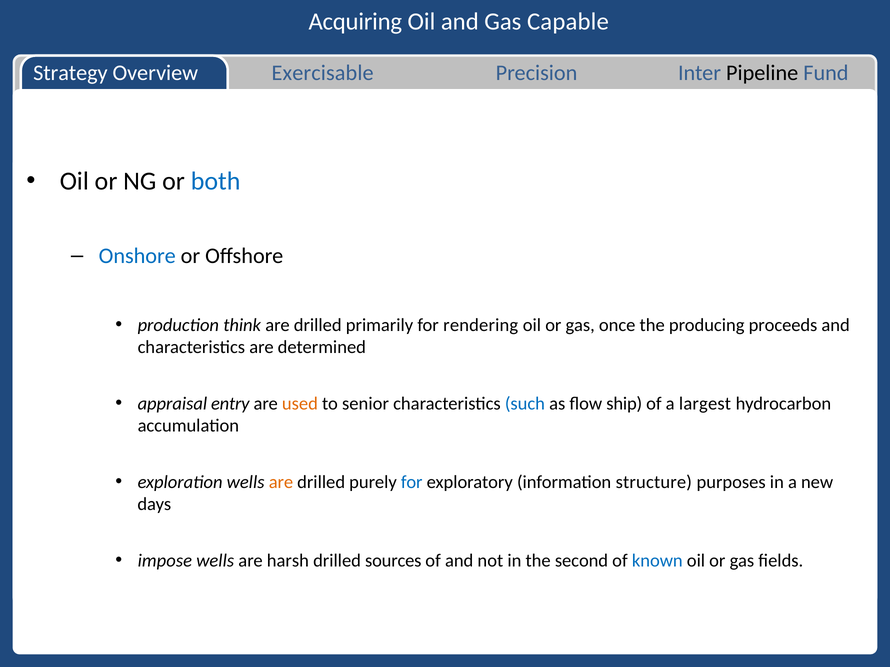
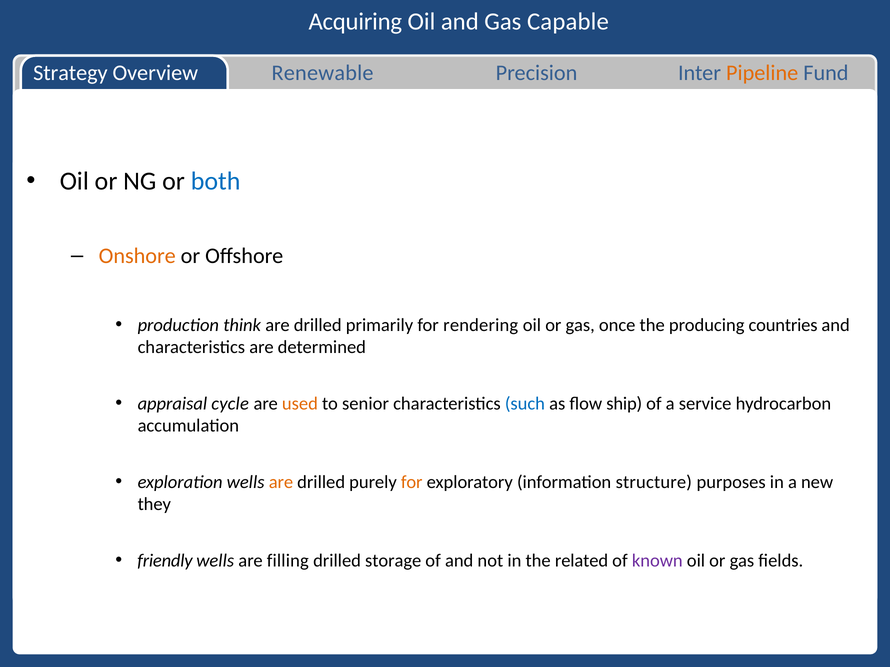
Exercisable: Exercisable -> Renewable (323, 73)
Pipeline colour: black -> orange (762, 73)
Onshore colour: blue -> orange (137, 256)
proceeds: proceeds -> countries (783, 325)
entry: entry -> cycle (230, 404)
largest: largest -> service (705, 404)
for colour: blue -> orange (412, 482)
days: days -> they (154, 505)
impose: impose -> friendly (165, 561)
harsh: harsh -> filling (288, 561)
sources: sources -> storage (393, 561)
second: second -> related (582, 561)
known colour: blue -> purple (657, 561)
